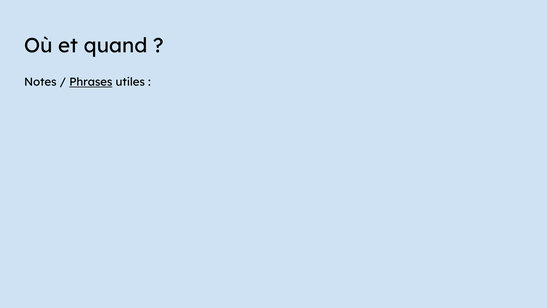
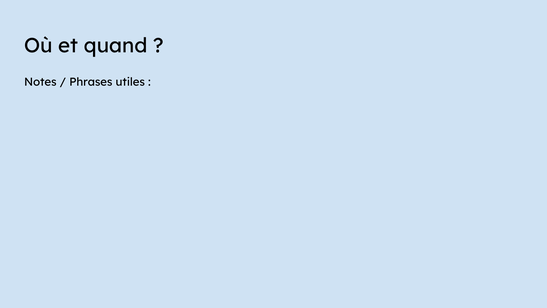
Phrases underline: present -> none (91, 82)
